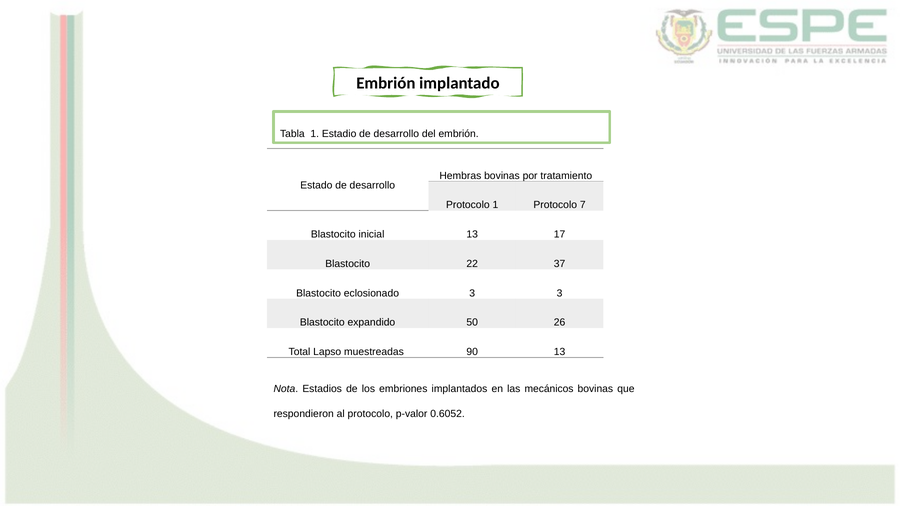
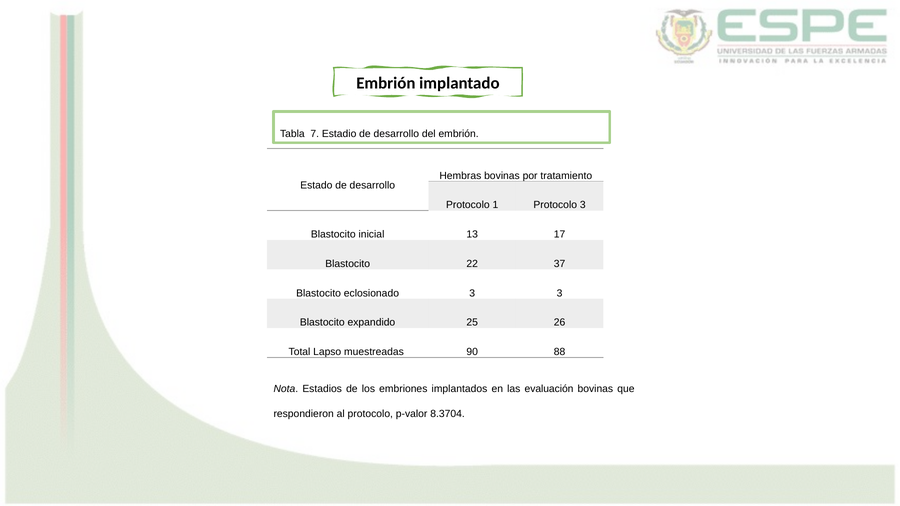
Tabla 1: 1 -> 7 (315, 134)
Protocolo 7: 7 -> 3 (583, 205)
50: 50 -> 25 (472, 323)
90 13: 13 -> 88 (560, 352)
mecánicos: mecánicos -> evaluación (549, 389)
0.6052: 0.6052 -> 8.3704 (448, 414)
